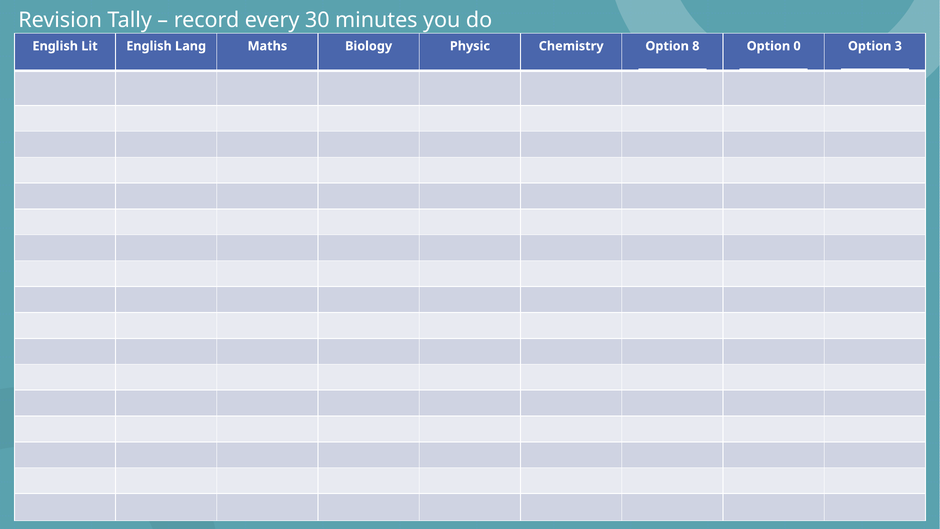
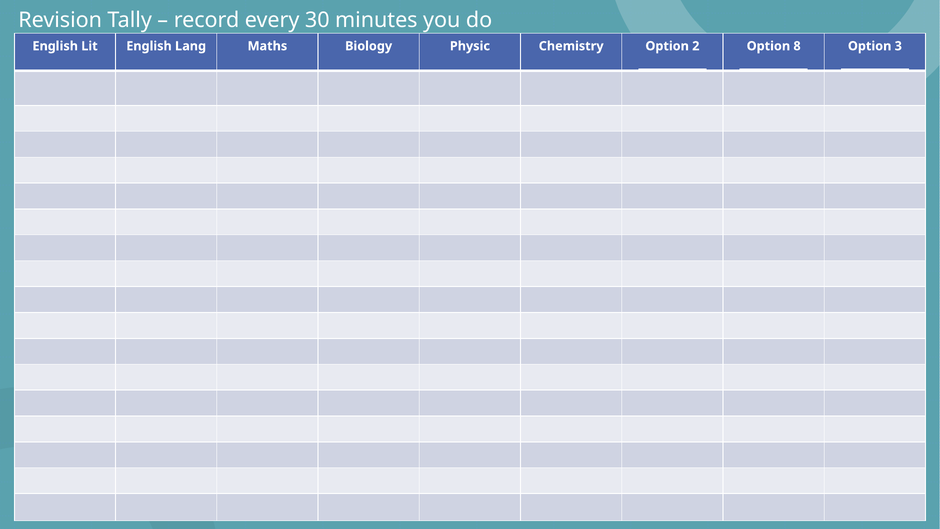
8: 8 -> 2 (696, 46)
0: 0 -> 8 (797, 46)
